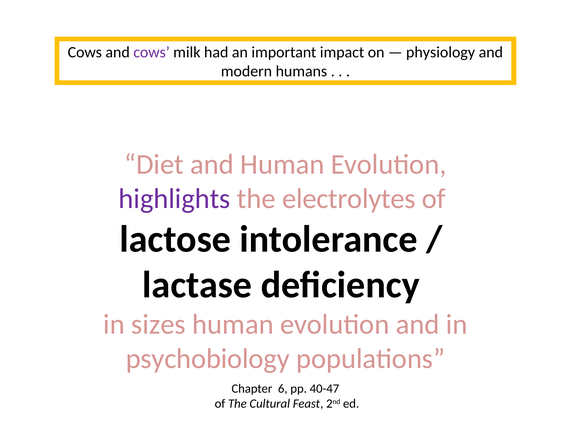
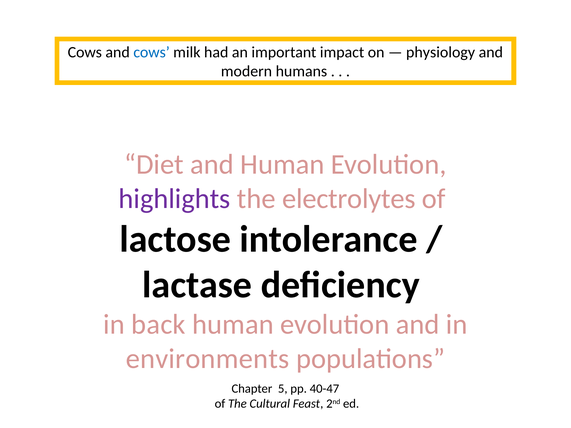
cows colour: purple -> blue (152, 52)
sizes: sizes -> back (158, 325)
psychobiology: psychobiology -> environments (208, 359)
6: 6 -> 5 (283, 389)
